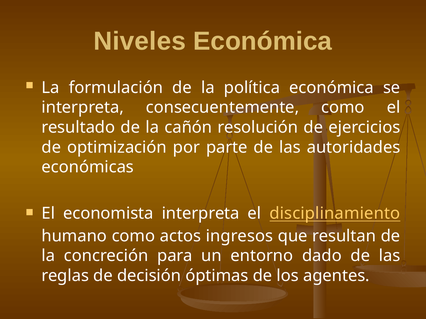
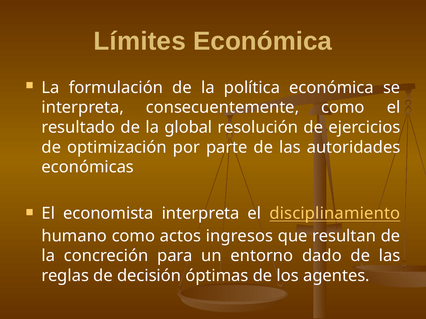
Niveles: Niveles -> Límites (140, 41)
cañón: cañón -> global (188, 128)
